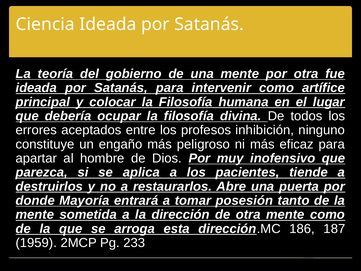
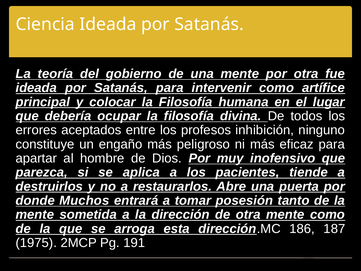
Mayoría: Mayoría -> Muchos (84, 200)
1959: 1959 -> 1975 (36, 243)
233: 233 -> 191 (134, 243)
